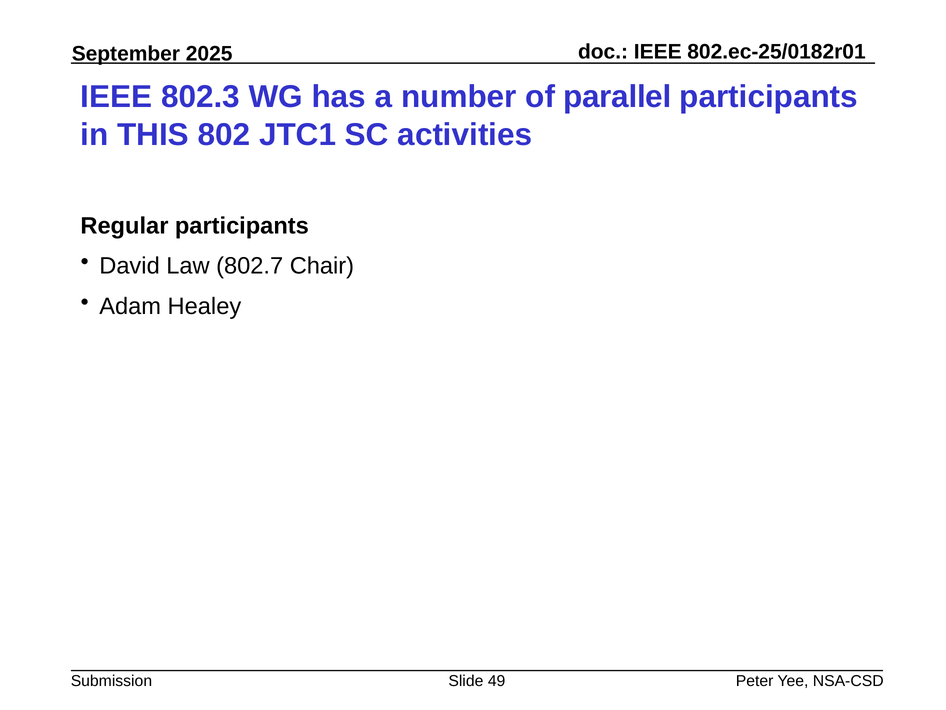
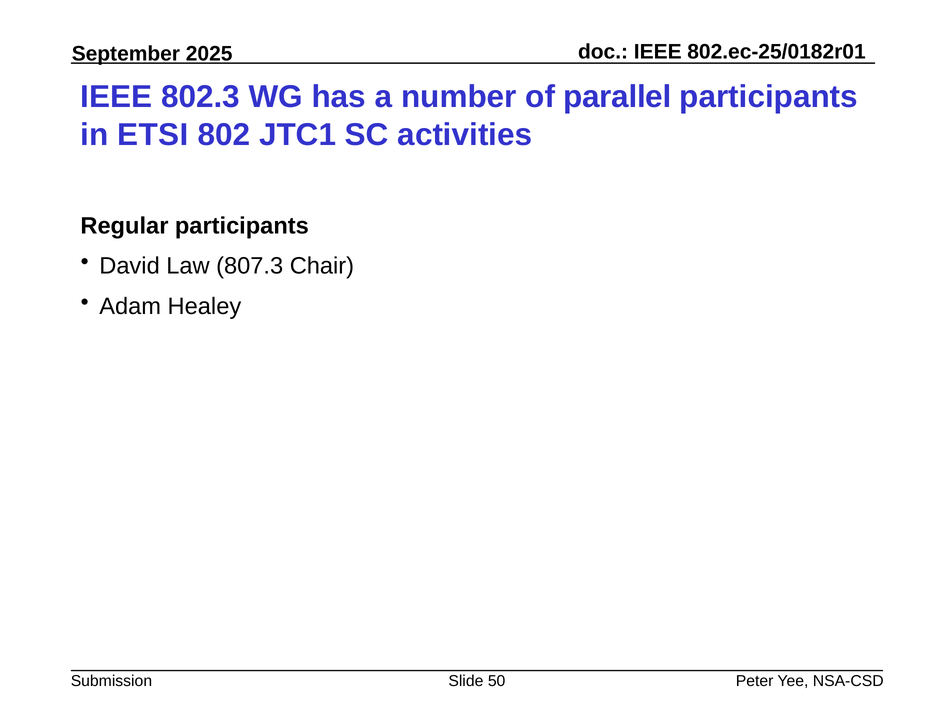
THIS: THIS -> ETSI (153, 135)
802.7: 802.7 -> 807.3 (250, 266)
49: 49 -> 50 (497, 680)
